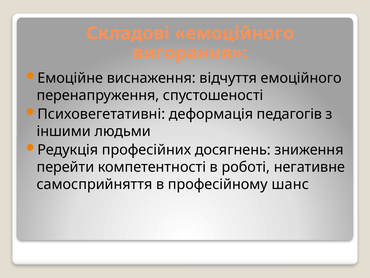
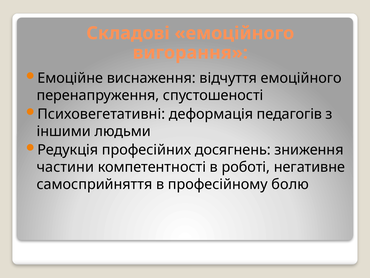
перейти: перейти -> частини (65, 167)
шанс: шанс -> болю (290, 184)
